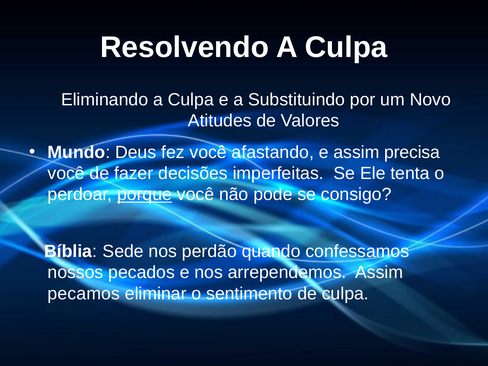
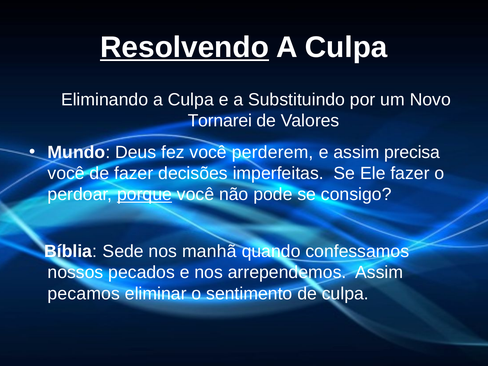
Resolvendo underline: none -> present (184, 47)
Atitudes: Atitudes -> Tornarei (220, 121)
afastando: afastando -> perderem (273, 152)
Ele tenta: tenta -> fazer (410, 173)
perdão: perdão -> manhã (209, 251)
